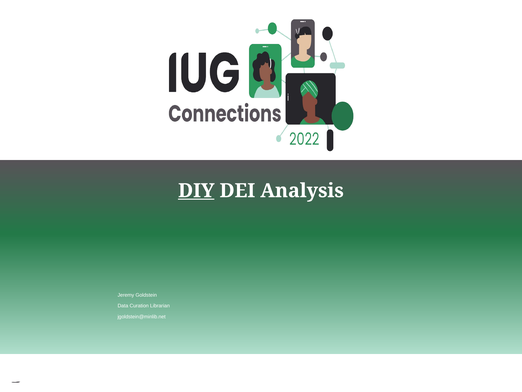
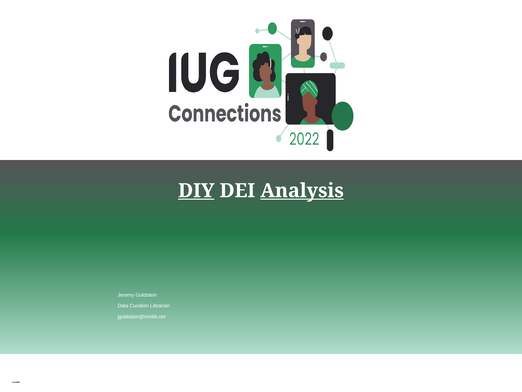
Analysis underline: none -> present (302, 190)
